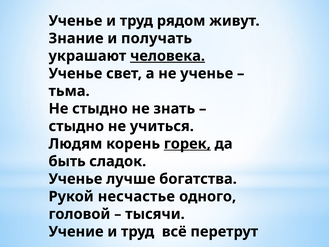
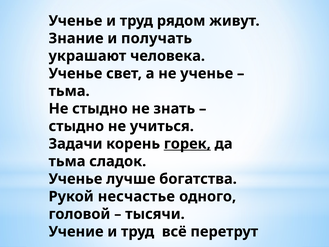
человека underline: present -> none (168, 56)
Людям: Людям -> Задачи (76, 144)
быть: быть -> тьма (67, 161)
